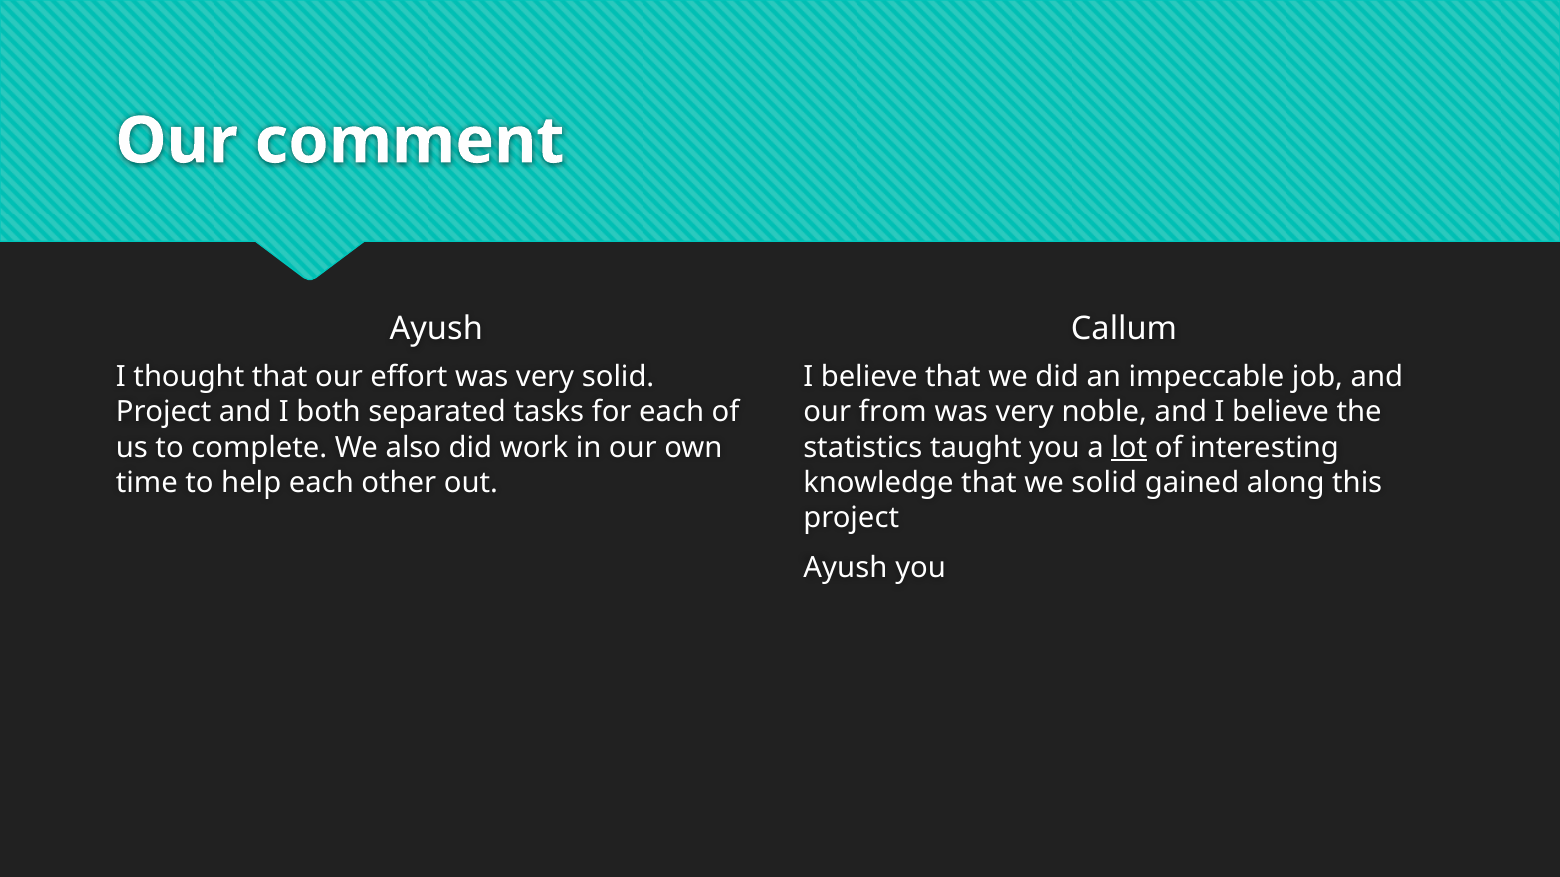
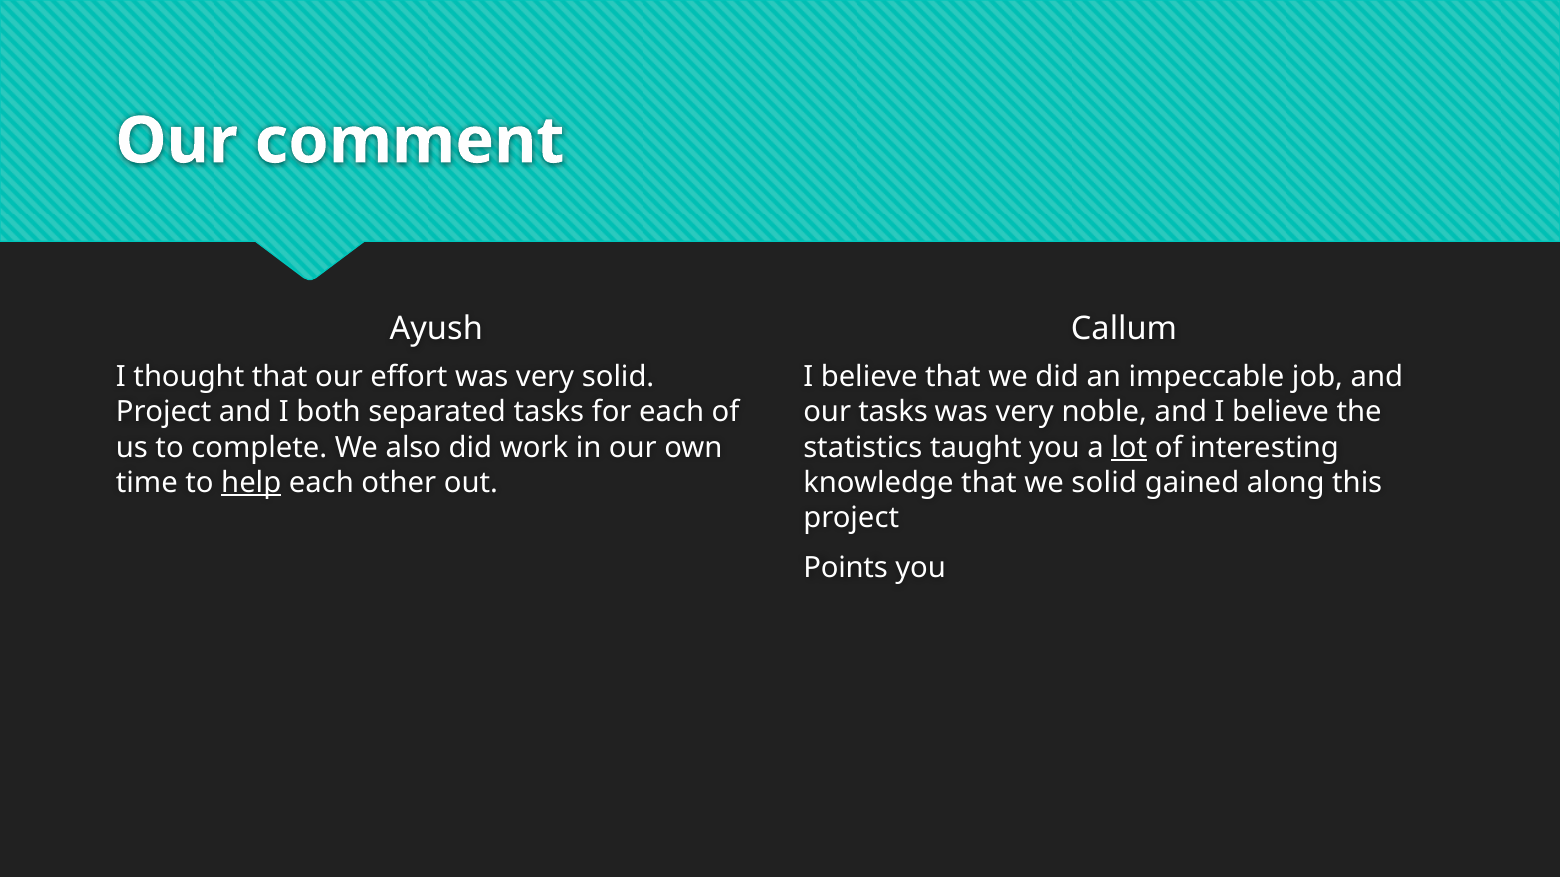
our from: from -> tasks (893, 413)
help underline: none -> present (251, 483)
Ayush: Ayush -> Points (846, 569)
